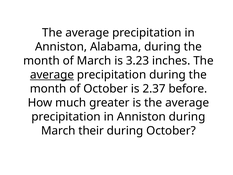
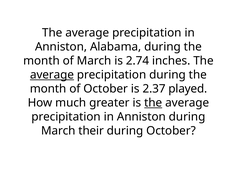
3.23: 3.23 -> 2.74 (137, 61)
before: before -> played (188, 89)
the underline: none -> present (153, 103)
